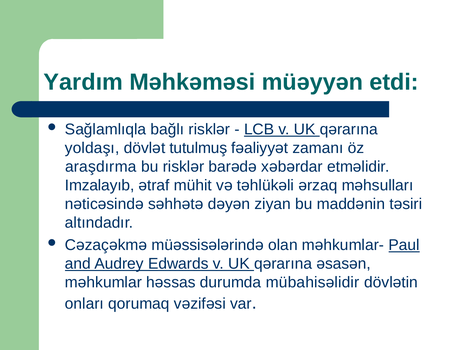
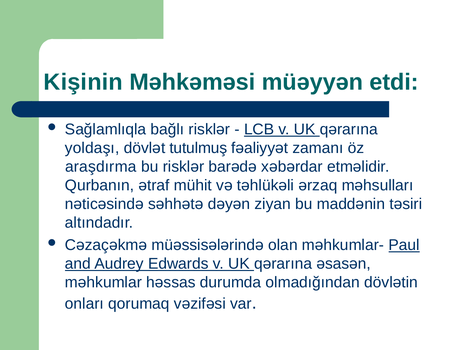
Yardım: Yardım -> Kişinin (83, 82)
Imzalayıb: Imzalayıb -> Qurbanın (100, 186)
mübahisəlidir: mübahisəlidir -> olmadığından (313, 283)
